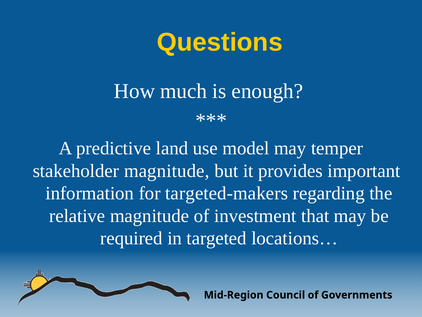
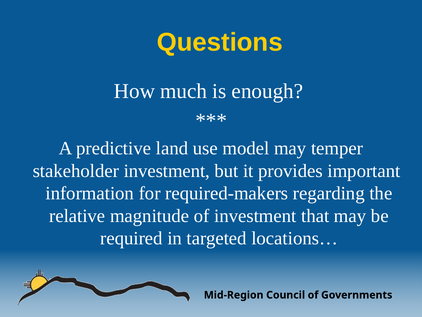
stakeholder magnitude: magnitude -> investment (167, 171)
targeted-makers: targeted-makers -> required-makers (227, 193)
